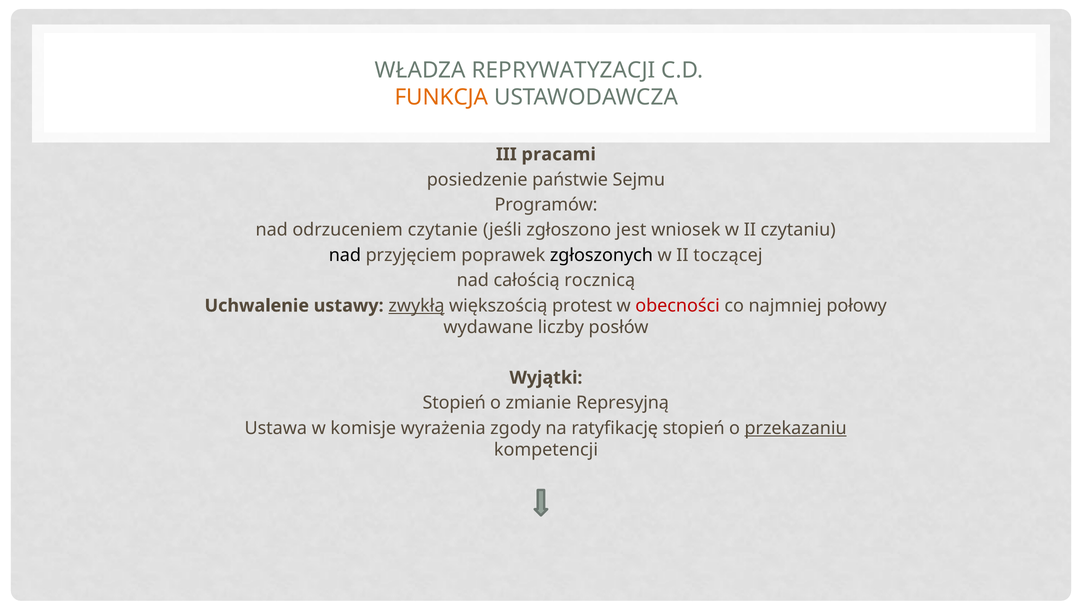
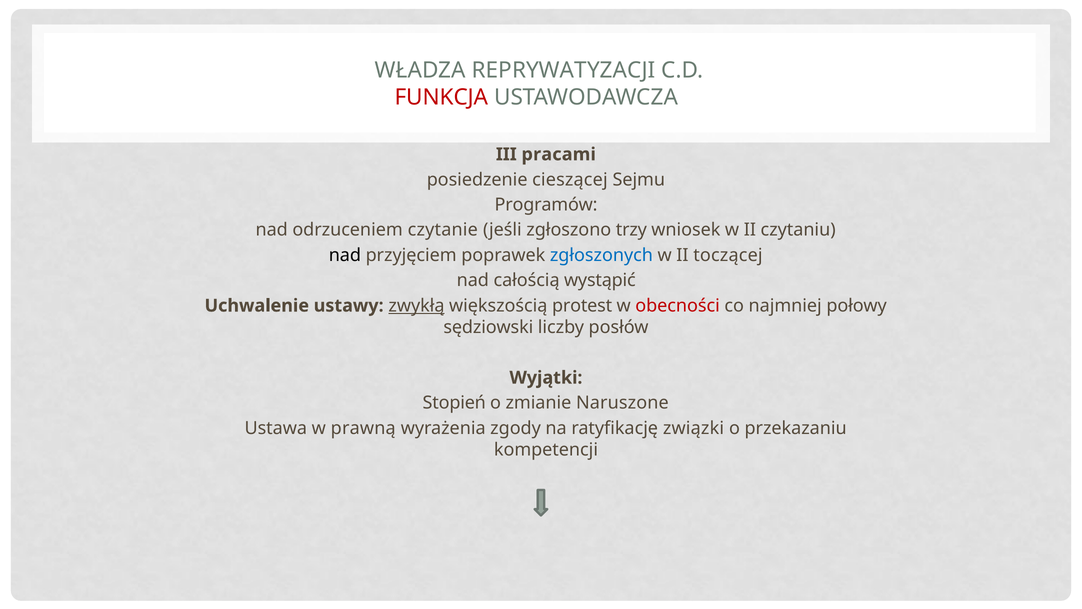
FUNKCJA colour: orange -> red (441, 97)
państwie: państwie -> cieszącej (570, 179)
jest: jest -> trzy (631, 230)
zgłoszonych colour: black -> blue (601, 255)
rocznicą: rocznicą -> wystąpić (600, 280)
wydawane: wydawane -> sędziowski (488, 327)
Represyjną: Represyjną -> Naruszone (622, 403)
komisje: komisje -> prawną (363, 428)
ratyfikację stopień: stopień -> związki (693, 428)
przekazaniu underline: present -> none (796, 428)
